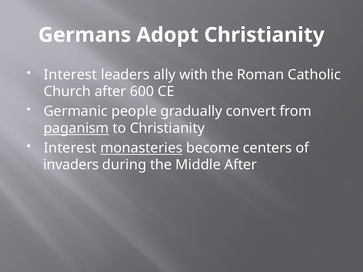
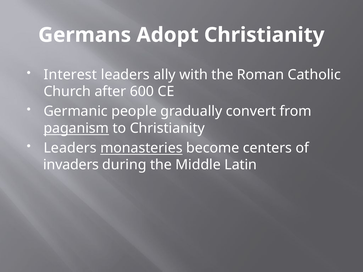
Interest: Interest -> Leaders (70, 148)
Middle After: After -> Latin (241, 165)
